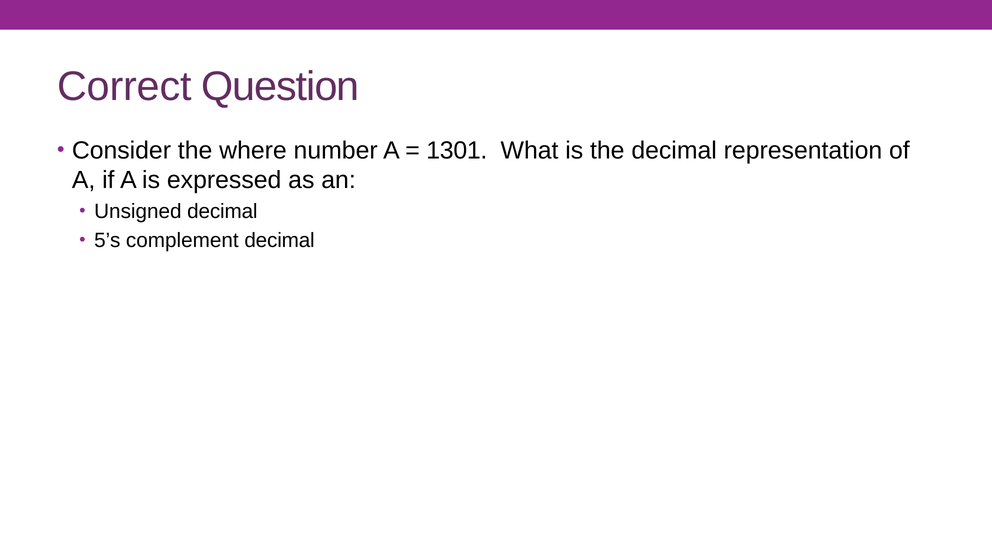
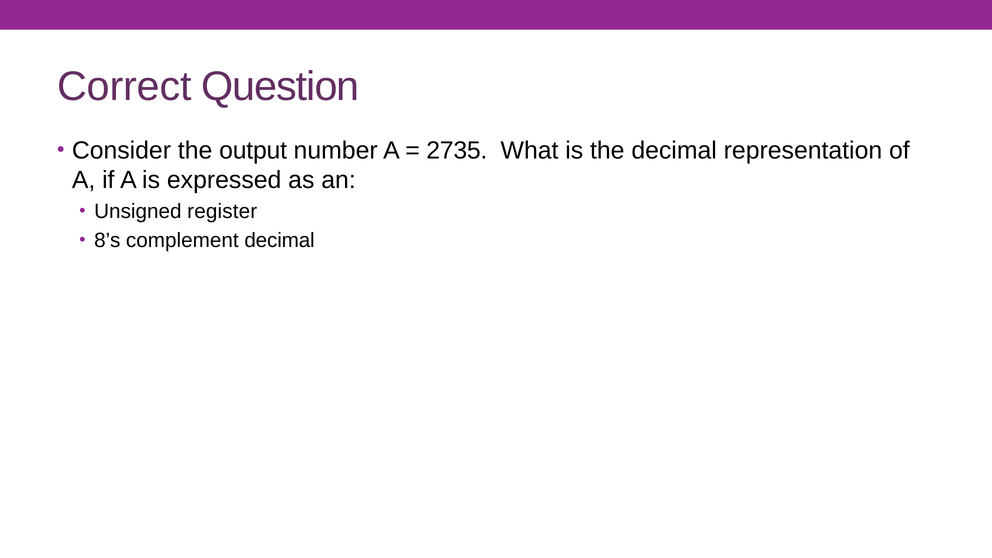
where: where -> output (253, 151)
1301: 1301 -> 2735 (457, 151)
Unsigned decimal: decimal -> register (222, 211)
5’s: 5’s -> 8’s (107, 240)
